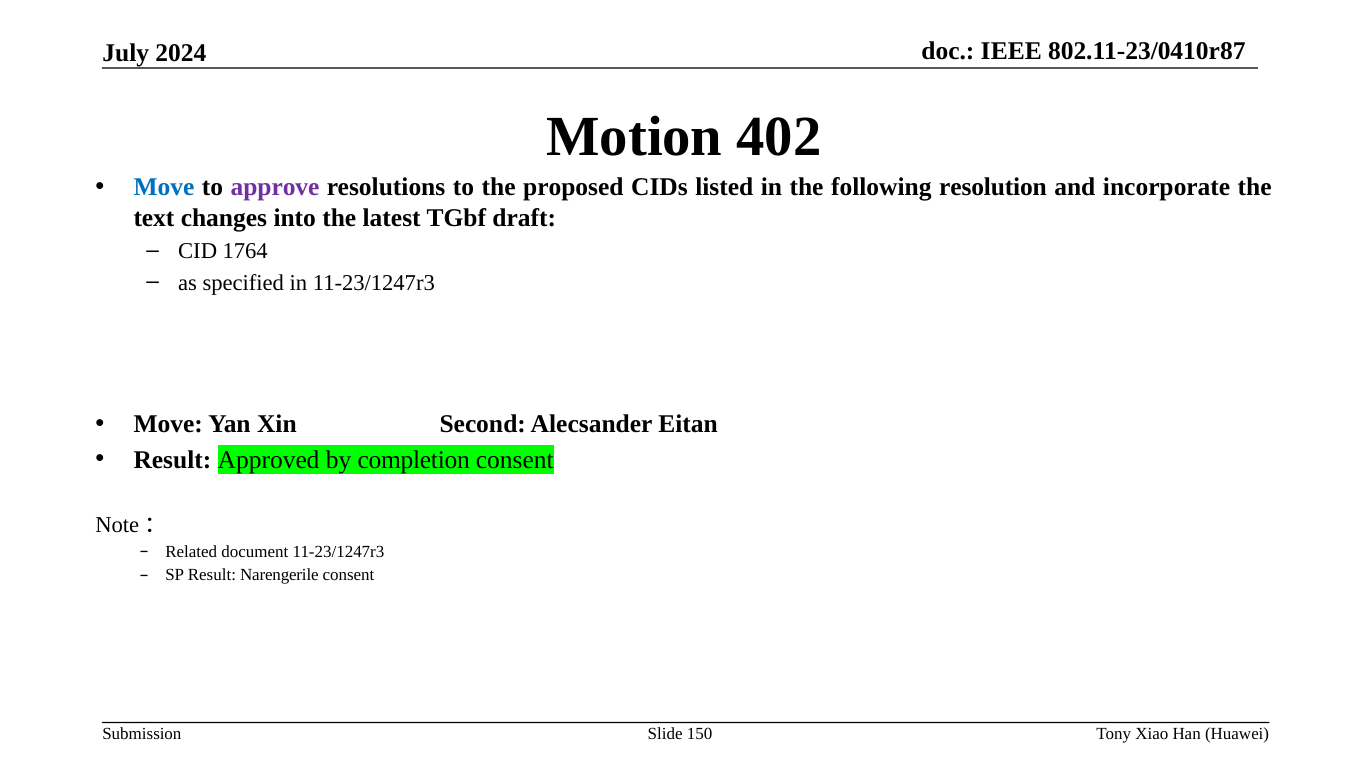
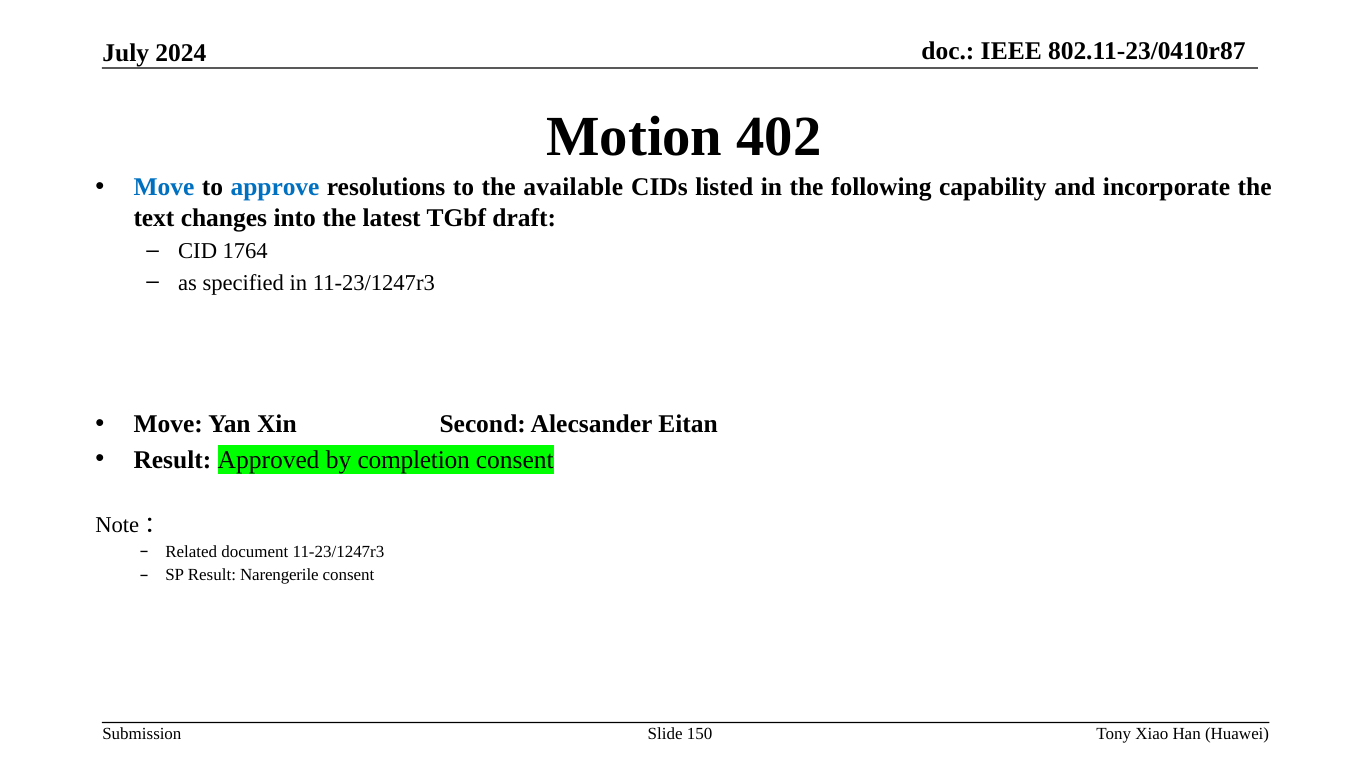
approve colour: purple -> blue (275, 187)
proposed: proposed -> available (573, 187)
resolution: resolution -> capability (993, 187)
